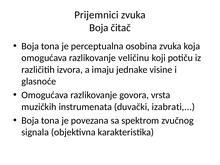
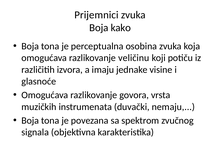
čitač: čitač -> kako (121, 28)
izabrati: izabrati -> nemaju (173, 107)
